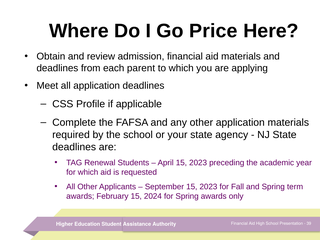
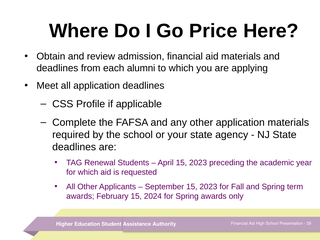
parent: parent -> alumni (141, 68)
